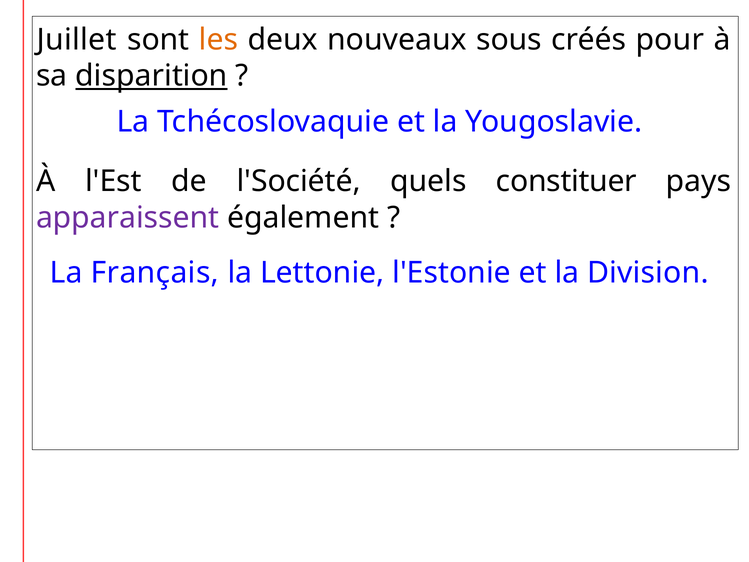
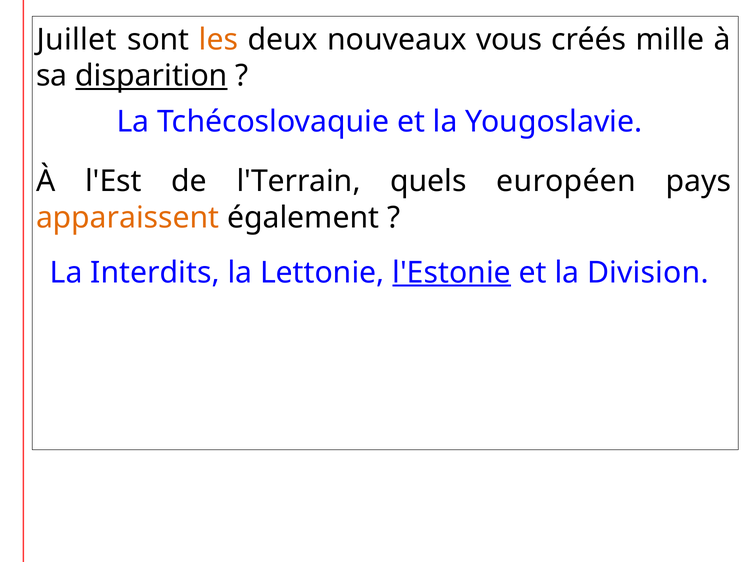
sous: sous -> vous (509, 40)
pour: pour -> mille (670, 40)
l'Société: l'Société -> l'Terrain (299, 181)
constituer: constituer -> européen (566, 181)
apparaissent colour: purple -> orange (128, 218)
Français: Français -> Interdits (155, 272)
l'Estonie underline: none -> present (452, 272)
